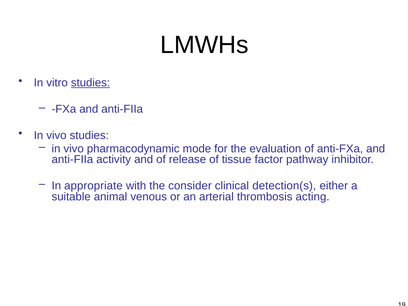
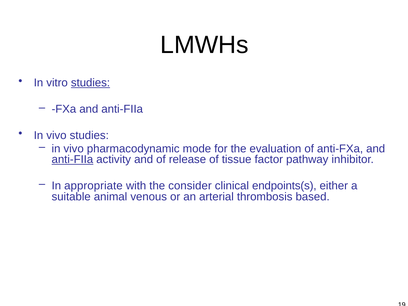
anti-FIIa underline: none -> present (72, 160)
detection(s: detection(s -> endpoints(s (284, 186)
acting: acting -> based (313, 197)
